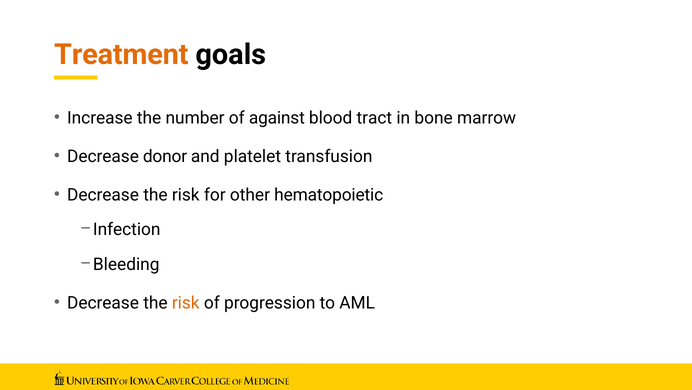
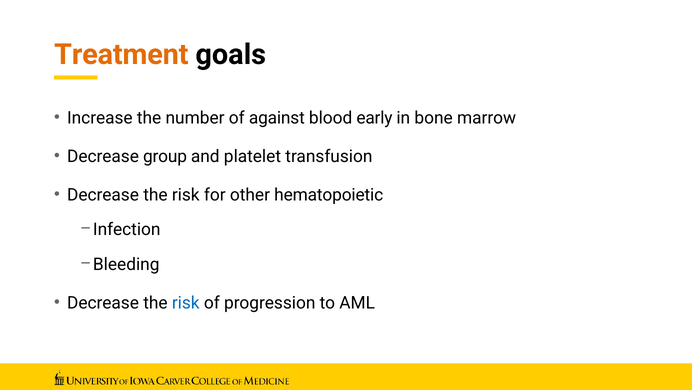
tract: tract -> early (374, 118)
donor: donor -> group (165, 156)
risk colour: orange -> blue (186, 302)
